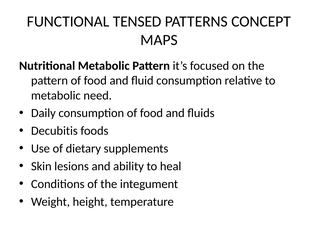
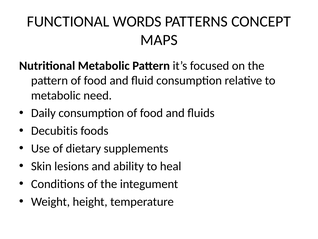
TENSED: TENSED -> WORDS (137, 21)
